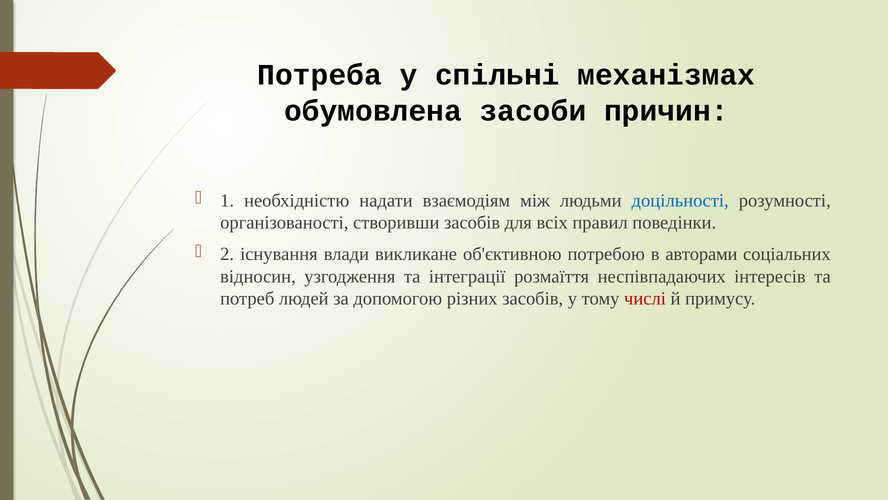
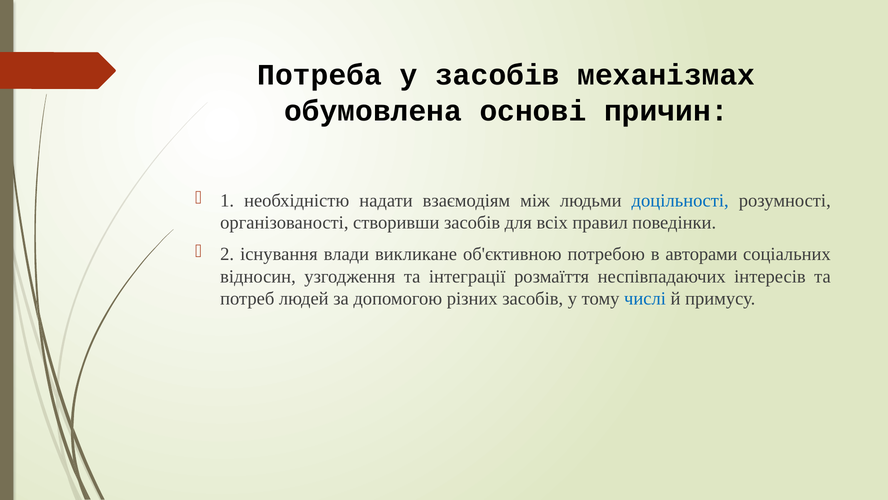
у спільні: спільні -> засобів (497, 75)
засоби: засоби -> основі (533, 111)
числі colour: red -> blue (645, 298)
